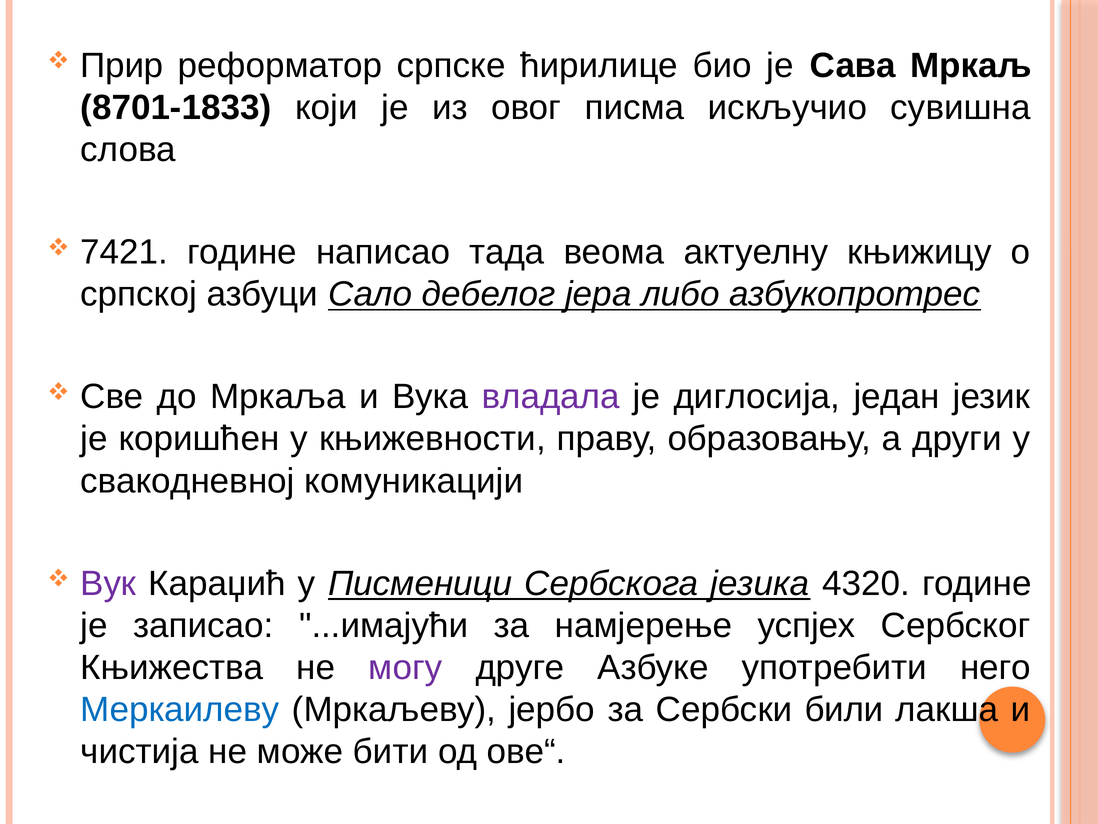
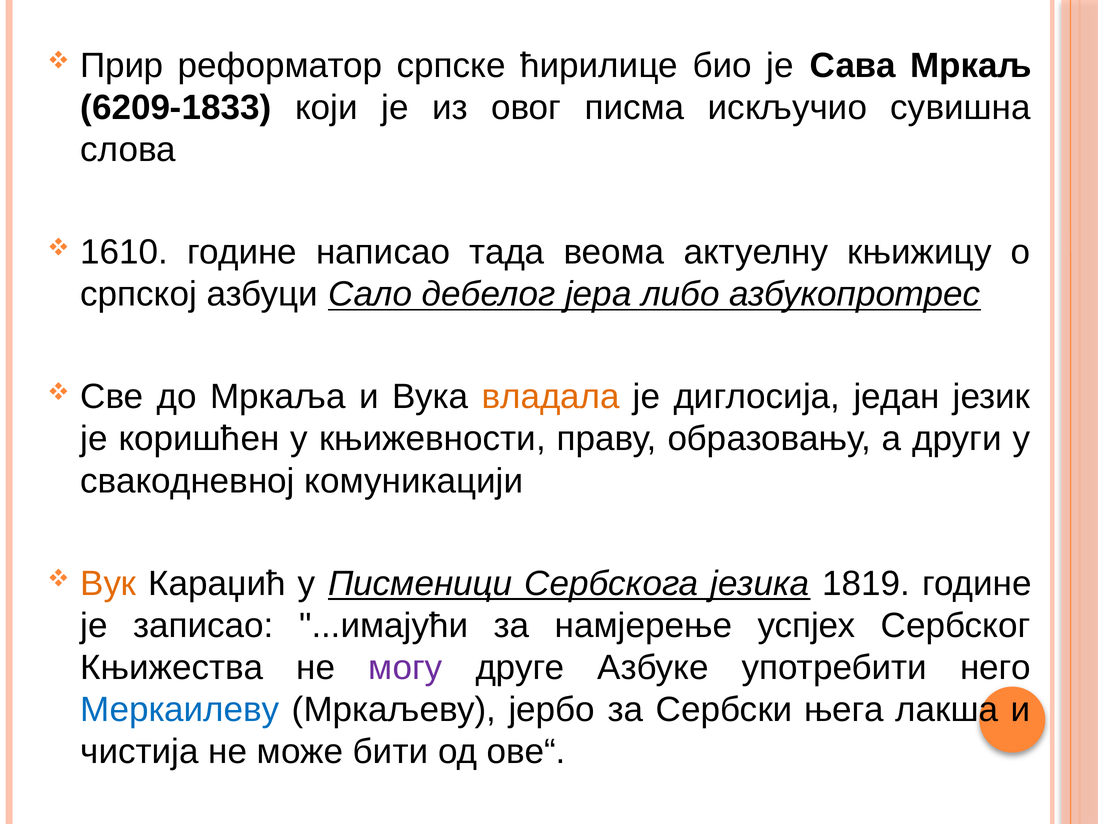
8701-1833: 8701-1833 -> 6209-1833 (176, 108)
7421: 7421 -> 1610 (124, 252)
владала colour: purple -> orange (551, 397)
Вук colour: purple -> orange (108, 583)
4320: 4320 -> 1819 (866, 583)
били: били -> њега (844, 709)
